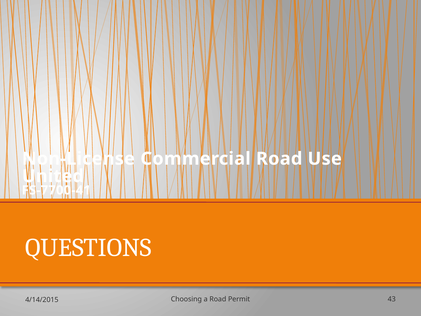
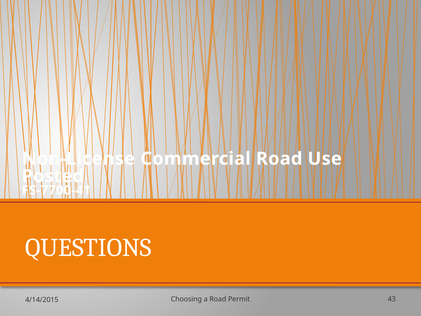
United: United -> Posted (53, 176)
